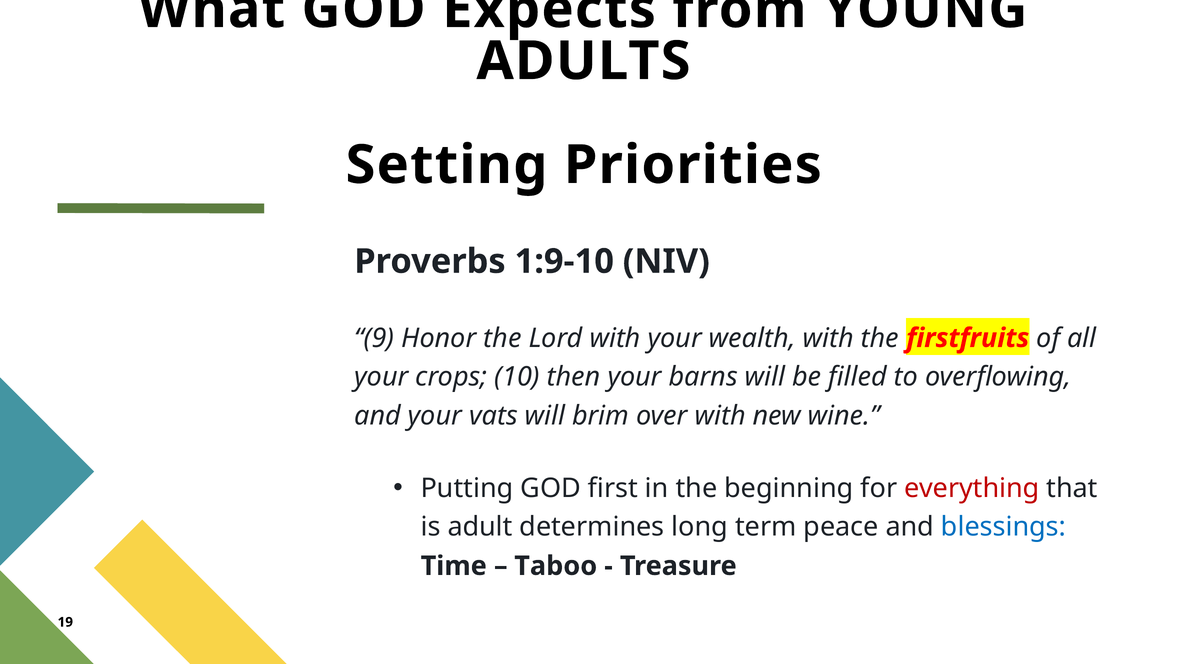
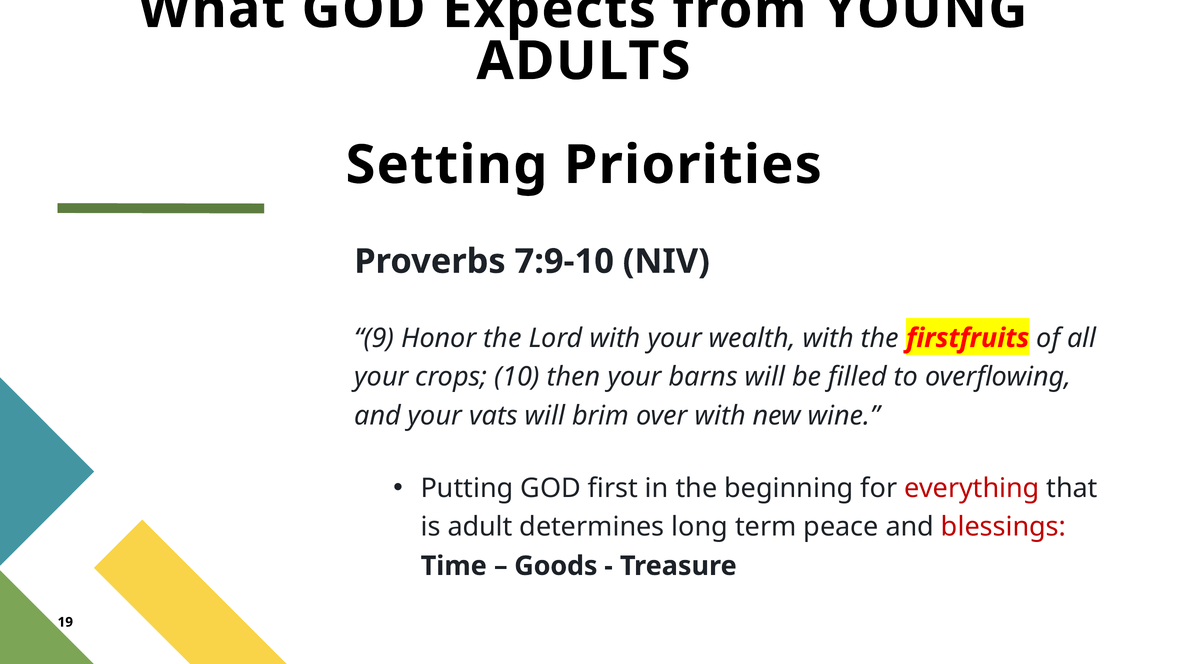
1:9-10: 1:9-10 -> 7:9-10 (564, 262)
blessings colour: blue -> red (1004, 527)
Taboo: Taboo -> Goods (556, 566)
